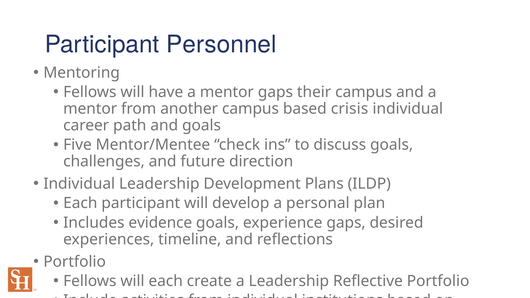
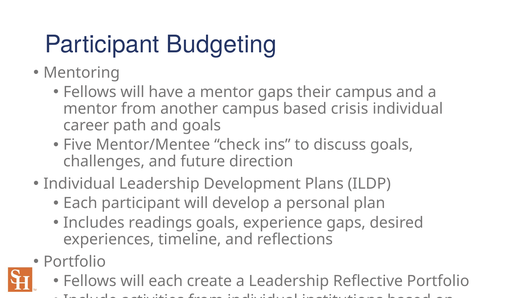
Personnel: Personnel -> Budgeting (221, 45)
evidence: evidence -> readings (160, 223)
